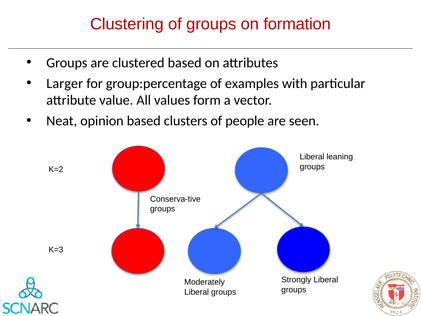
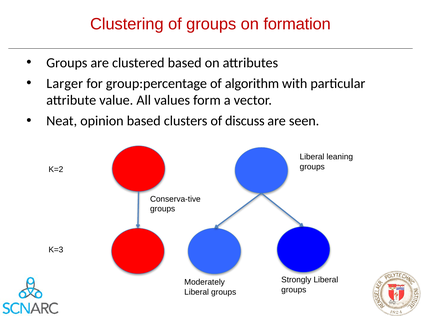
examples: examples -> algorithm (252, 83)
people: people -> discuss (245, 121)
